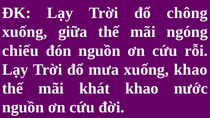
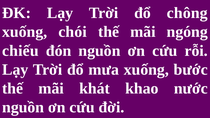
giữa: giữa -> chói (73, 32)
xuống khao: khao -> bước (191, 70)
